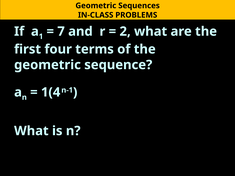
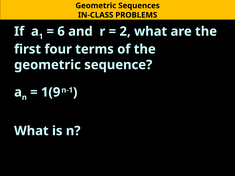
7: 7 -> 6 (61, 31)
1(4: 1(4 -> 1(9 (51, 92)
